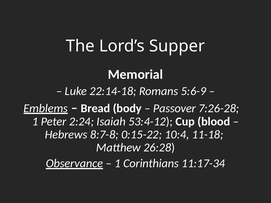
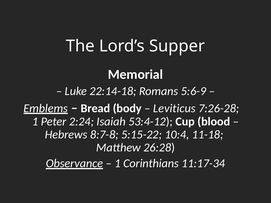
Passover: Passover -> Leviticus (174, 108)
0:15-22: 0:15-22 -> 5:15-22 (142, 135)
